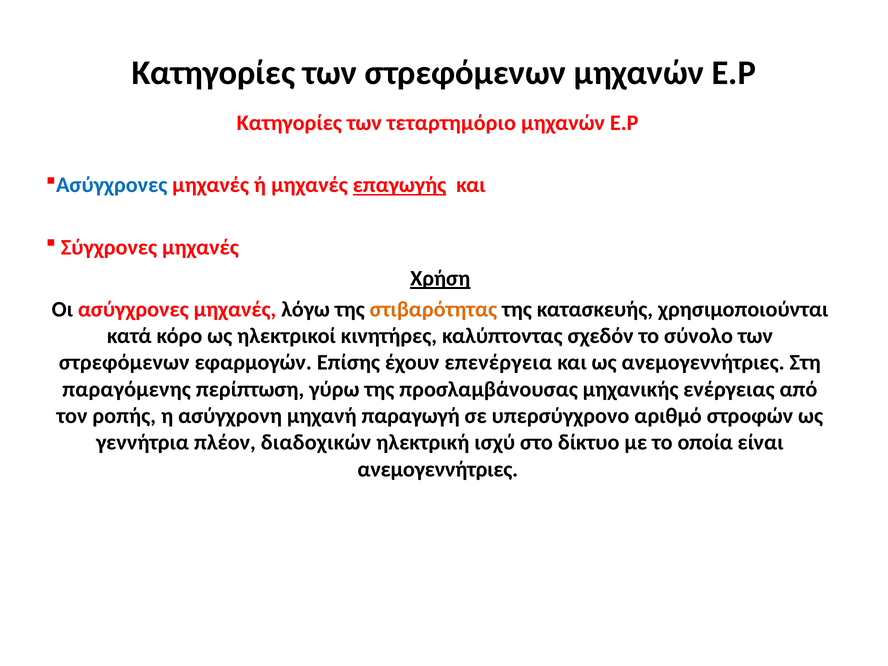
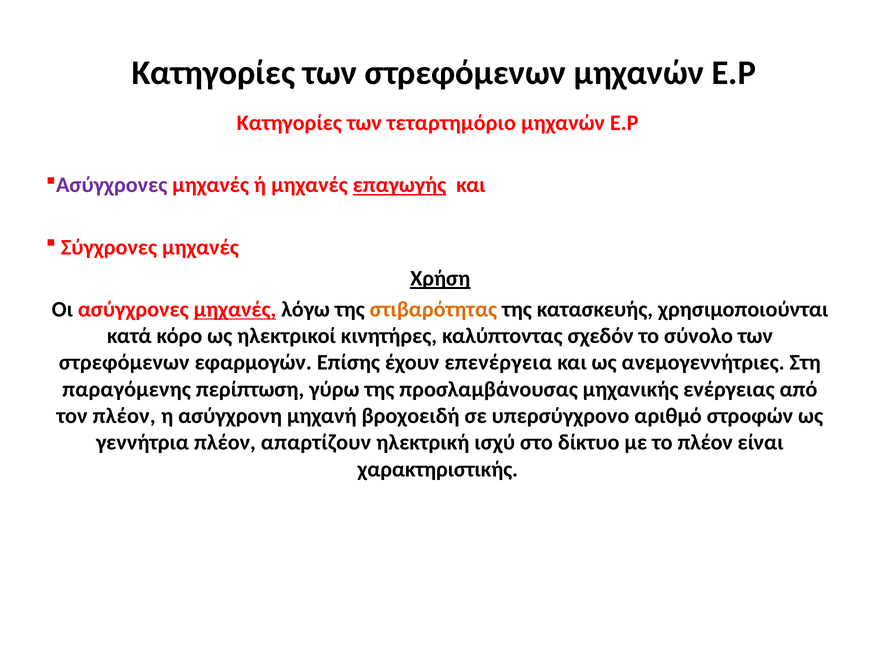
Ασύγχρονες colour: blue -> purple (112, 185)
μηχανές underline: none -> present (235, 309)
τον ροπής: ροπής -> πλέον (124, 416)
παραγωγή: παραγωγή -> βροχοειδή (411, 416)
διαδοχικών: διαδοχικών -> απαρτίζουν (316, 443)
το οποία: οποία -> πλέον (705, 443)
ανεμογεννήτριες: ανεμογεννήτριες -> χαρακτηριστικής (438, 469)
